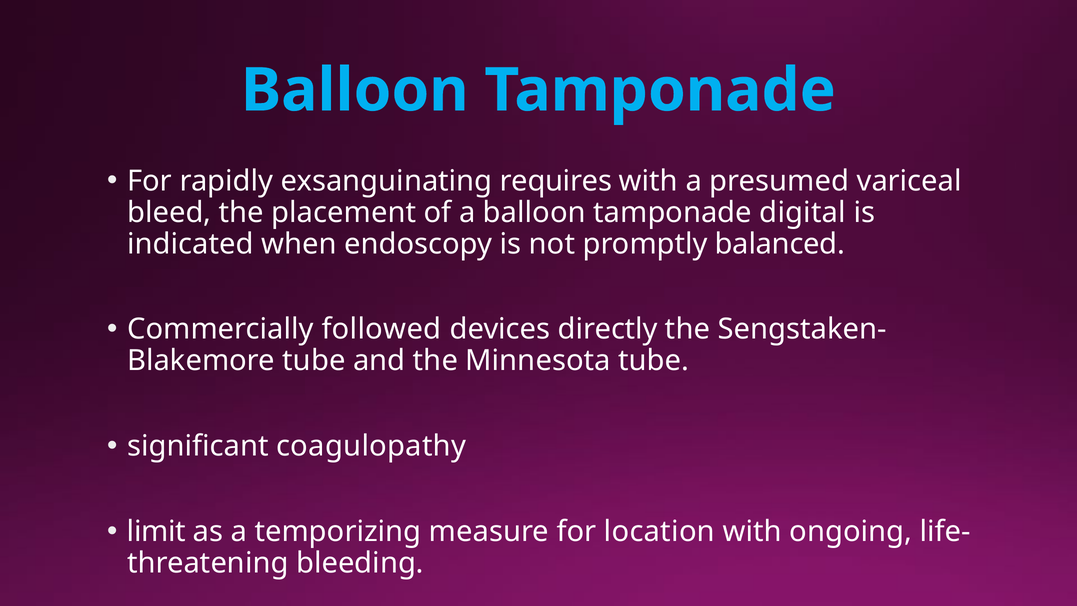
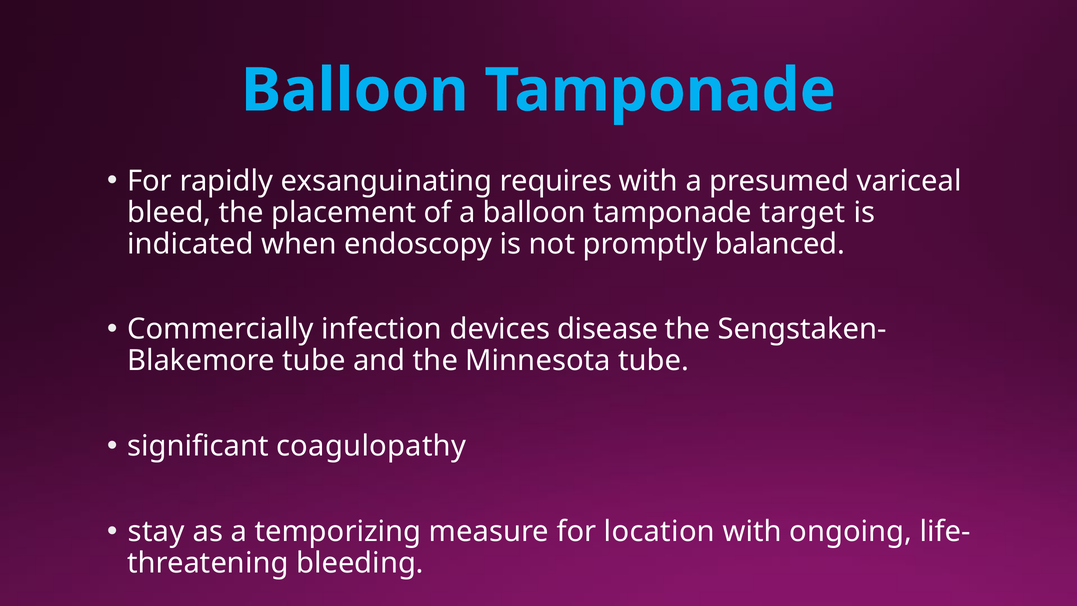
digital: digital -> target (803, 212)
followed: followed -> infection (381, 329)
directly: directly -> disease (608, 329)
limit: limit -> stay (156, 532)
